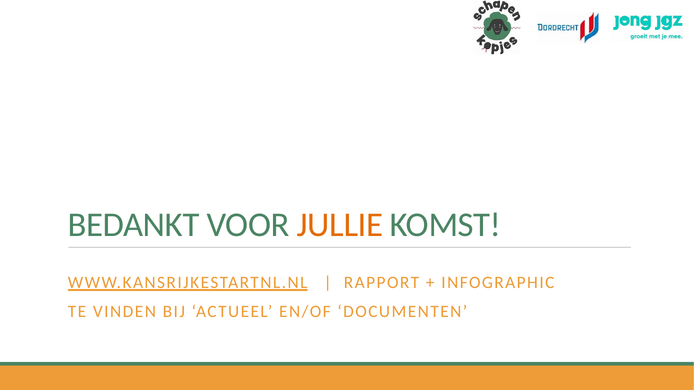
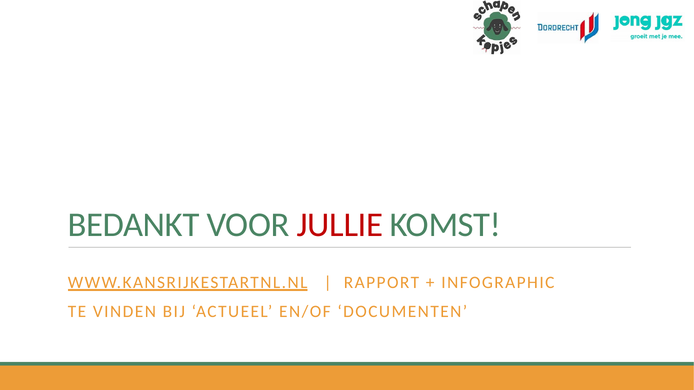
JULLIE colour: orange -> red (340, 225)
